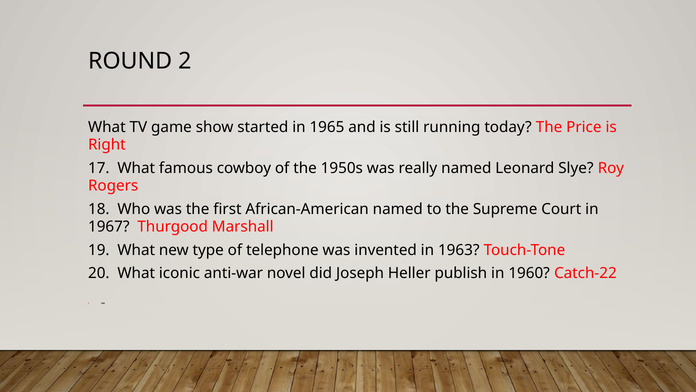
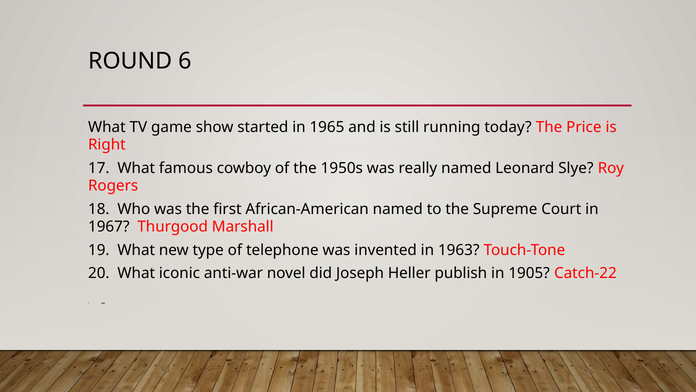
2: 2 -> 6 (185, 61)
1960: 1960 -> 1905 (529, 273)
